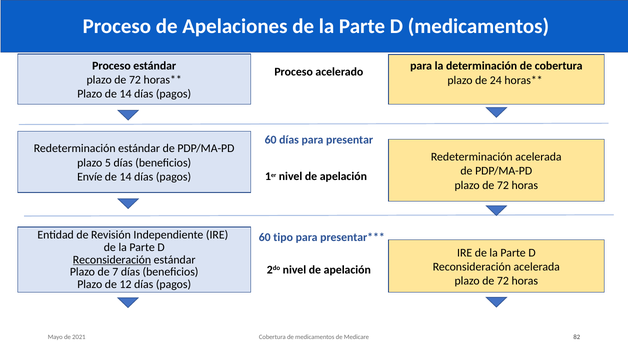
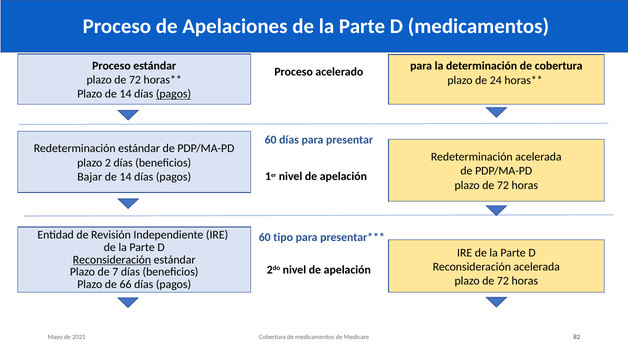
pagos underline: none -> present (174, 94)
5: 5 -> 2 (108, 163)
Envíe: Envíe -> Bajar (90, 177)
12: 12 -> 66 (126, 285)
